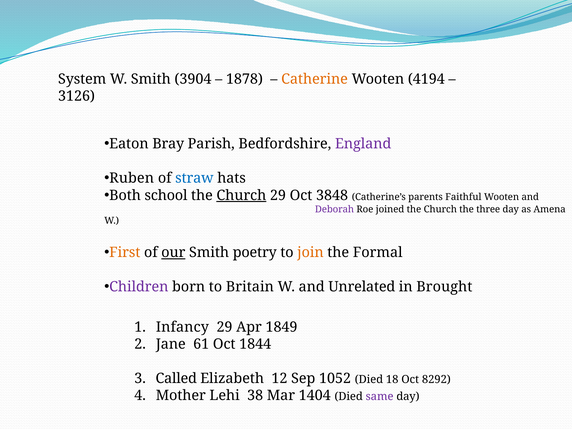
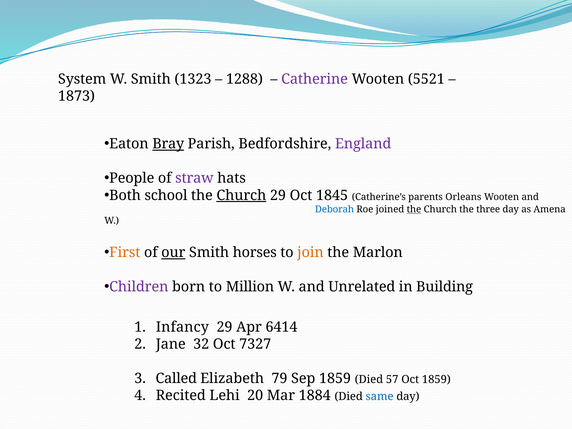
3904: 3904 -> 1323 (193, 79)
1878: 1878 -> 1288 (244, 79)
Catherine colour: orange -> purple (315, 79)
4194: 4194 -> 5521 (426, 79)
3126: 3126 -> 1873 (76, 96)
Bray underline: none -> present (168, 144)
Ruben: Ruben -> People (132, 178)
straw colour: blue -> purple (194, 178)
3848: 3848 -> 1845 (332, 195)
Faithful: Faithful -> Orleans (463, 197)
Deborah colour: purple -> blue (335, 209)
the underline: none -> present (414, 209)
poetry: poetry -> horses (255, 253)
Formal: Formal -> Marlon (378, 253)
Britain: Britain -> Million (250, 287)
Brought: Brought -> Building (445, 287)
1849: 1849 -> 6414 (281, 327)
61: 61 -> 32 (201, 344)
1844: 1844 -> 7327 (255, 344)
12: 12 -> 79 (279, 378)
Sep 1052: 1052 -> 1859 (335, 378)
18: 18 -> 57 (392, 380)
Oct 8292: 8292 -> 1859 (436, 380)
Mother: Mother -> Recited (181, 396)
38: 38 -> 20 (255, 396)
1404: 1404 -> 1884 (315, 396)
same colour: purple -> blue (380, 397)
